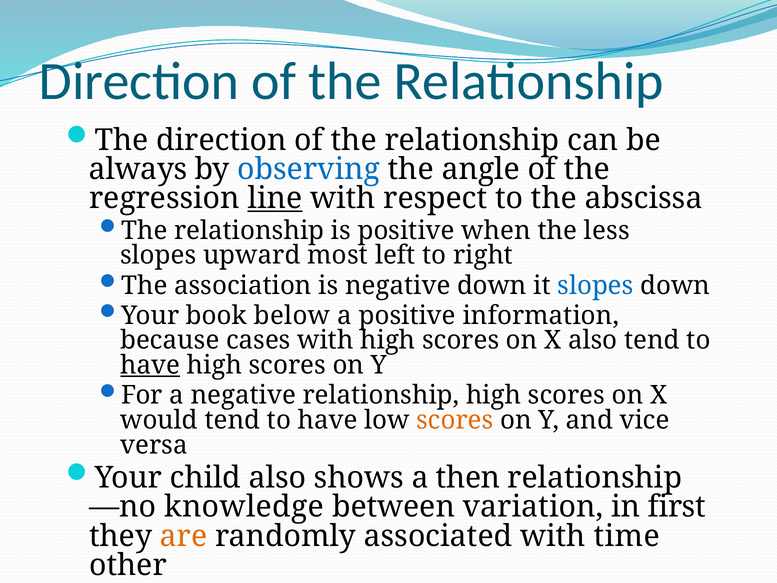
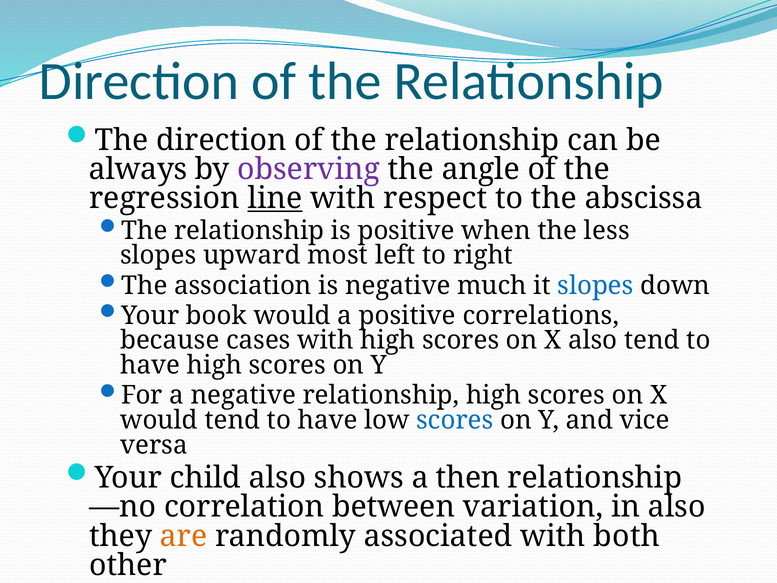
observing colour: blue -> purple (309, 169)
negative down: down -> much (492, 285)
book below: below -> would (292, 315)
information: information -> correlations (541, 315)
have underline: present -> none (150, 365)
scores colour: orange -> blue (455, 420)
knowledge: knowledge -> correlation (244, 507)
in first: first -> also (677, 507)
time: time -> both (627, 536)
